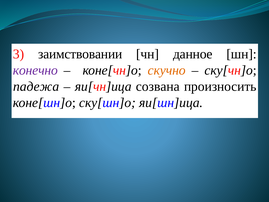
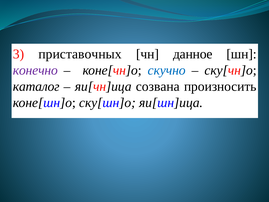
заимствовании: заимствовании -> приставочных (80, 54)
скучно colour: orange -> blue (167, 70)
падежа: падежа -> каталог (36, 86)
